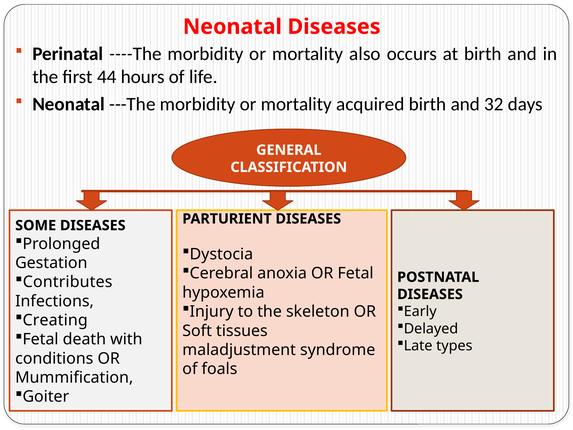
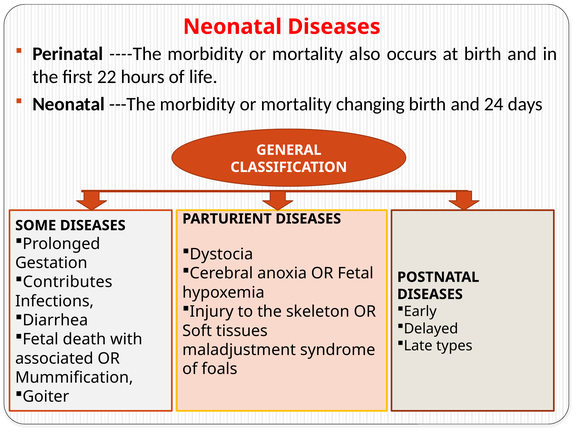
44: 44 -> 22 (107, 77)
acquired: acquired -> changing (371, 104)
32: 32 -> 24 (494, 104)
Creating: Creating -> Diarrhea (55, 320)
conditions: conditions -> associated (54, 358)
